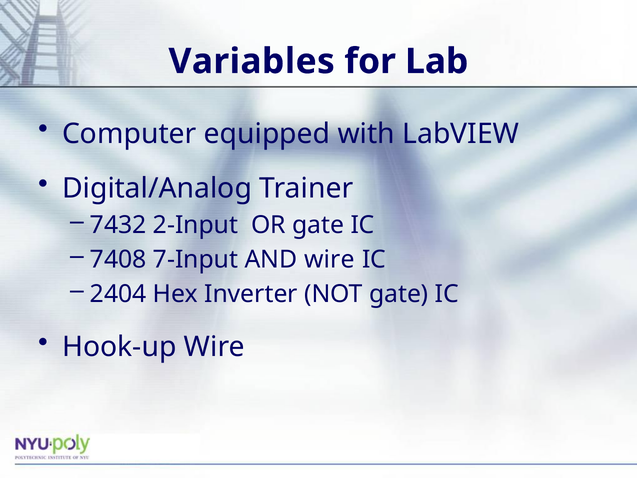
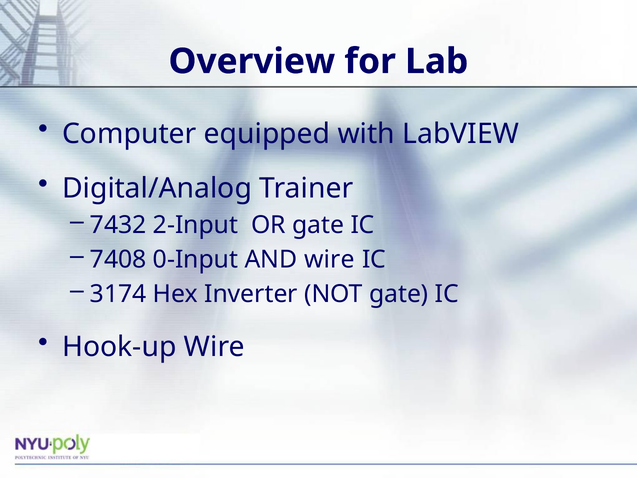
Variables: Variables -> Overview (252, 61)
7-Input: 7-Input -> 0-Input (196, 259)
2404: 2404 -> 3174 (118, 294)
